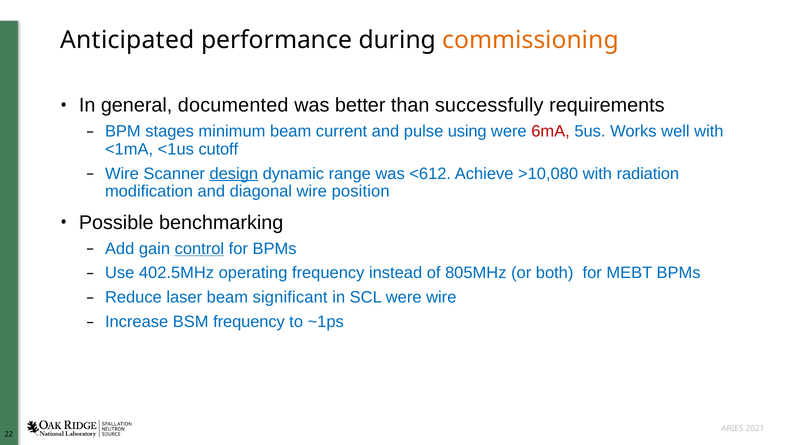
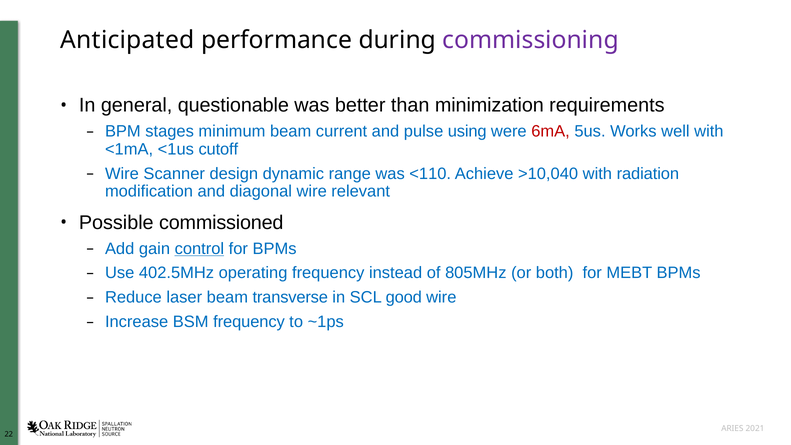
commissioning colour: orange -> purple (531, 40)
documented: documented -> questionable (233, 105)
successfully: successfully -> minimization (489, 105)
design underline: present -> none (234, 174)
<612: <612 -> <110 (430, 174)
>10,080: >10,080 -> >10,040 (548, 174)
position: position -> relevant (361, 191)
benchmarking: benchmarking -> commissioned (221, 222)
significant: significant -> transverse (290, 297)
SCL were: were -> good (404, 297)
